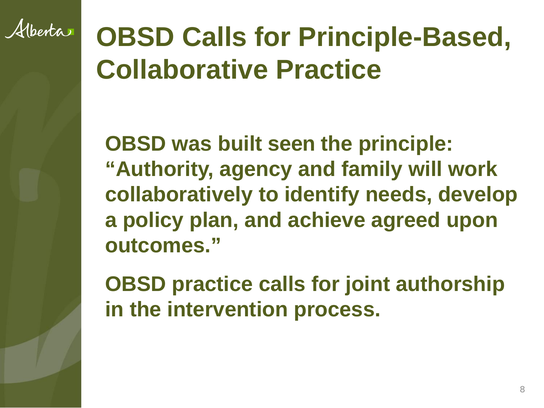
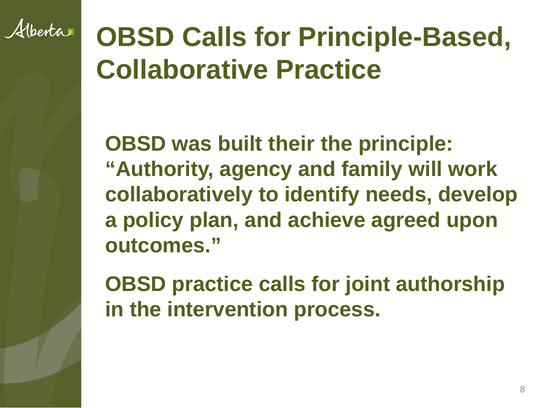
seen: seen -> their (292, 144)
